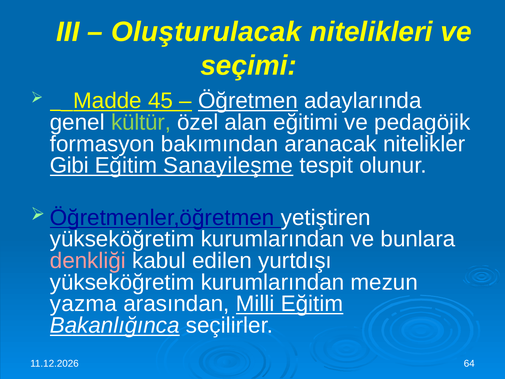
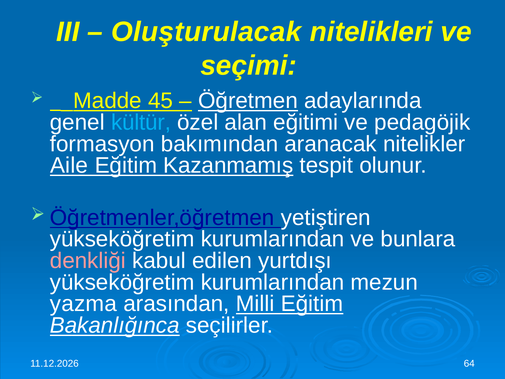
kültür colour: light green -> light blue (141, 122)
Gibi: Gibi -> Aile (69, 165)
Sanayileşme: Sanayileşme -> Kazanmamış (228, 165)
